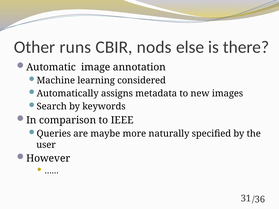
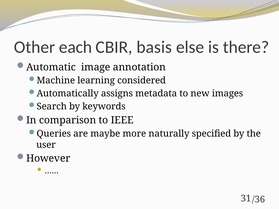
runs: runs -> each (75, 47)
nods: nods -> basis (154, 47)
